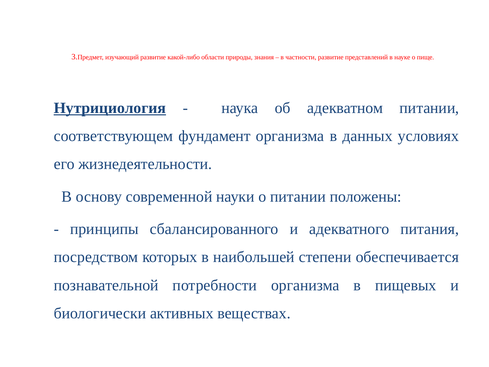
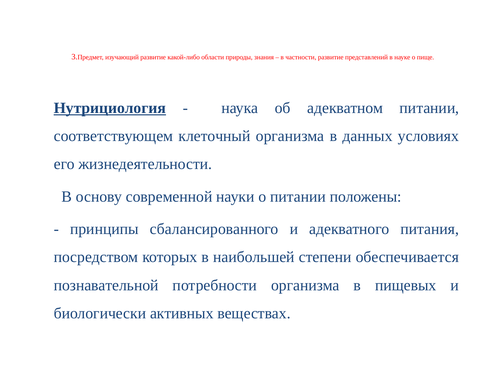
фундамент: фундамент -> клеточный (215, 136)
